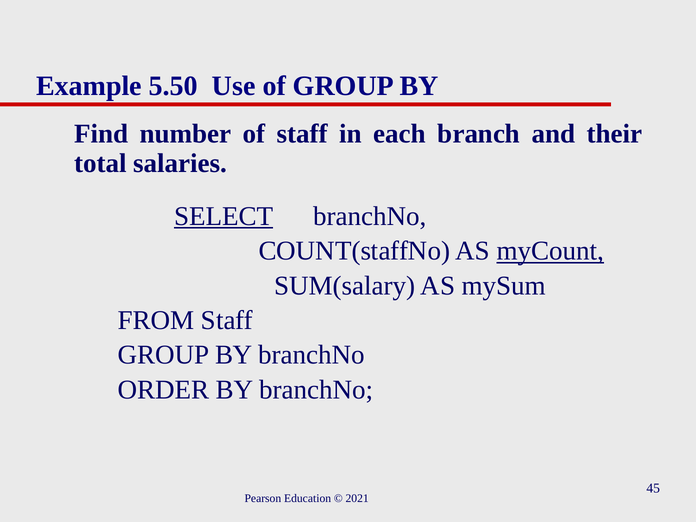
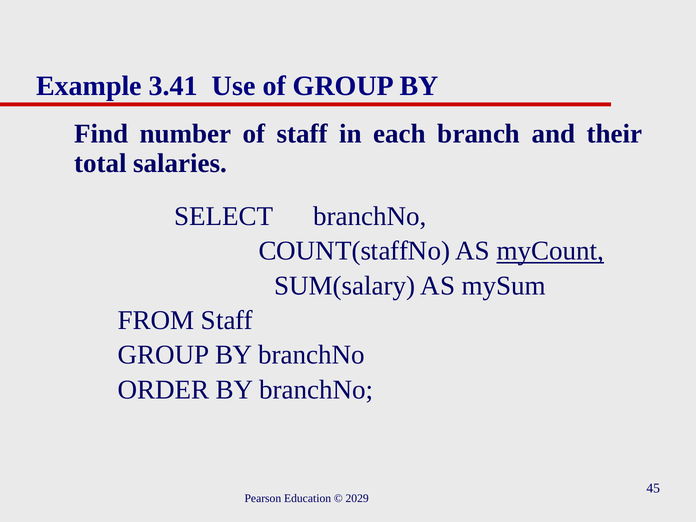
5.50: 5.50 -> 3.41 (173, 86)
SELECT underline: present -> none (224, 216)
2021: 2021 -> 2029 (357, 498)
